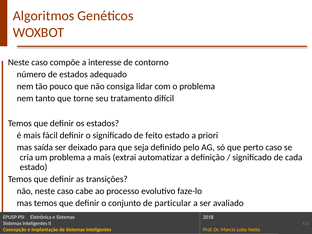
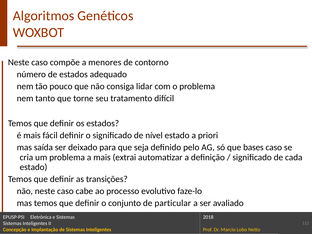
interesse: interesse -> menores (105, 62)
feito: feito -> nível (154, 135)
perto: perto -> bases (253, 147)
